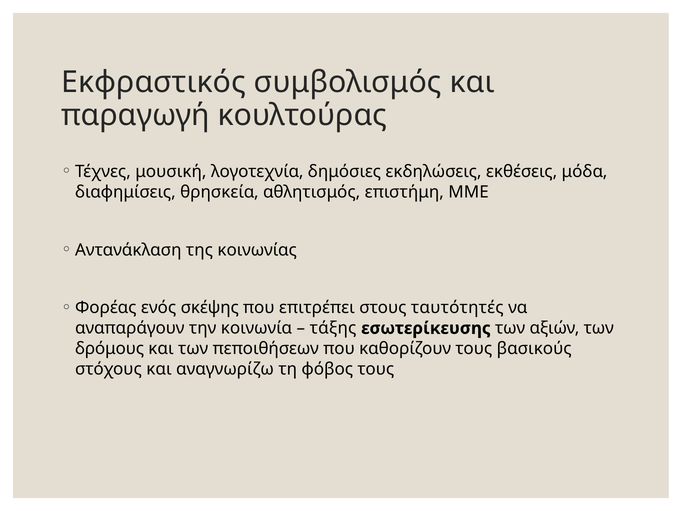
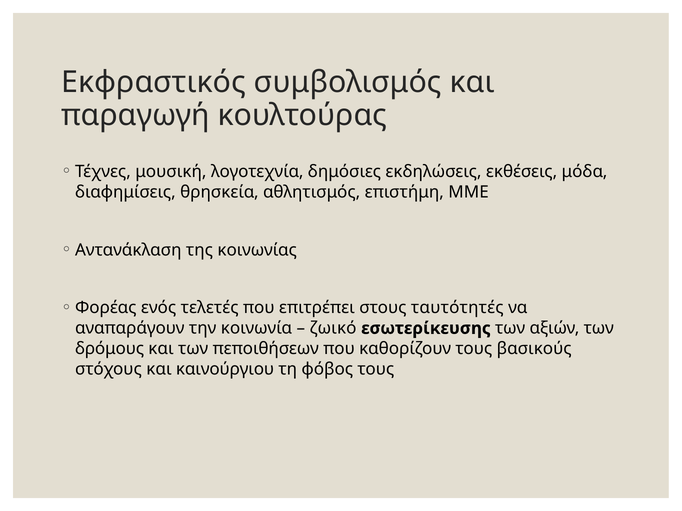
σκέψης: σκέψης -> τελετές (210, 308)
τάξης: τάξης -> ζωικό (333, 329)
αναγνωρίζω: αναγνωρίζω -> καινούργιου (225, 370)
